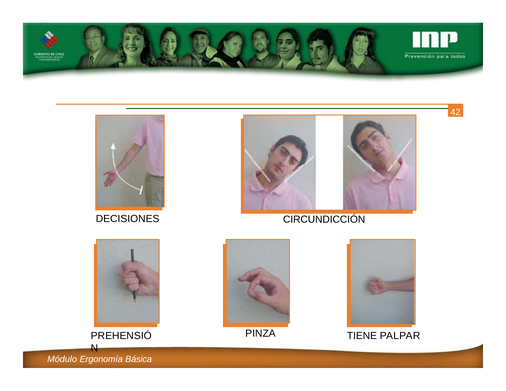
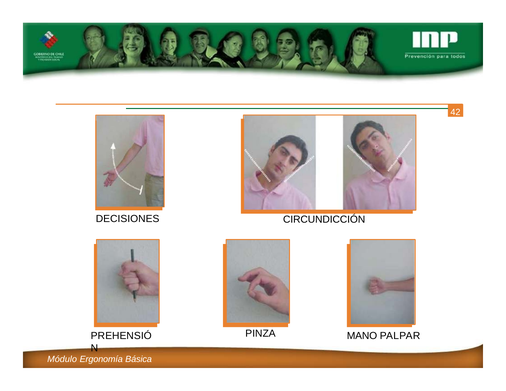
TIENE: TIENE -> MANO (362, 336)
